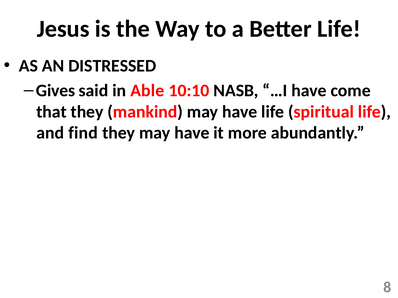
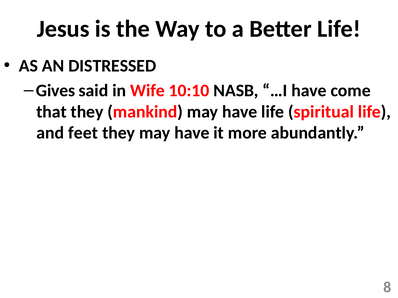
Able: Able -> Wife (147, 91)
find: find -> feet (83, 133)
